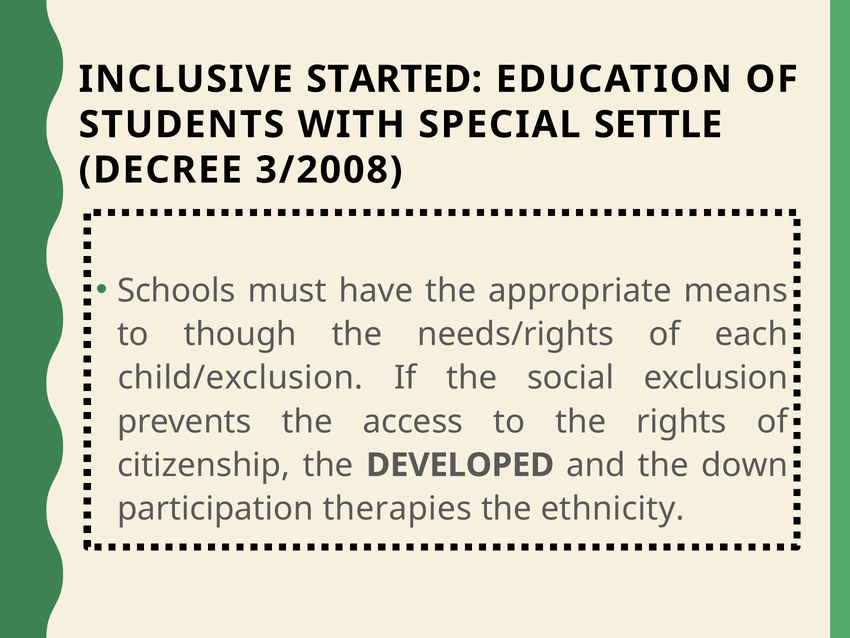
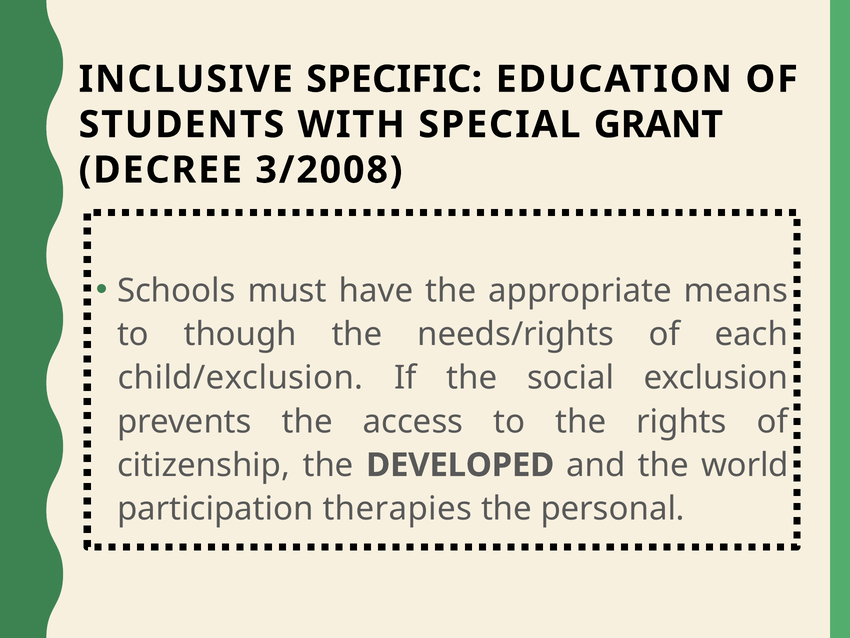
STARTED: STARTED -> SPECIFIC (394, 79)
SETTLE: SETTLE -> GRANT (658, 125)
down: down -> world (745, 465)
ethnicity: ethnicity -> personal (613, 508)
